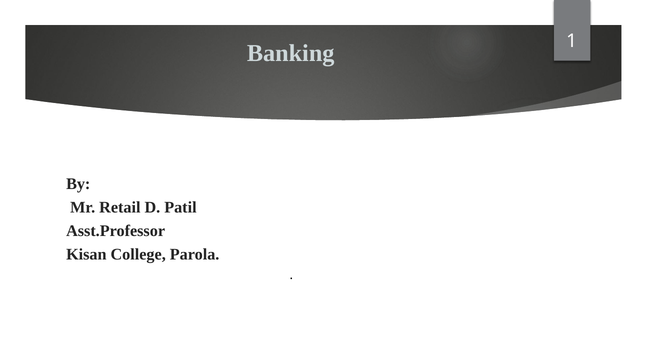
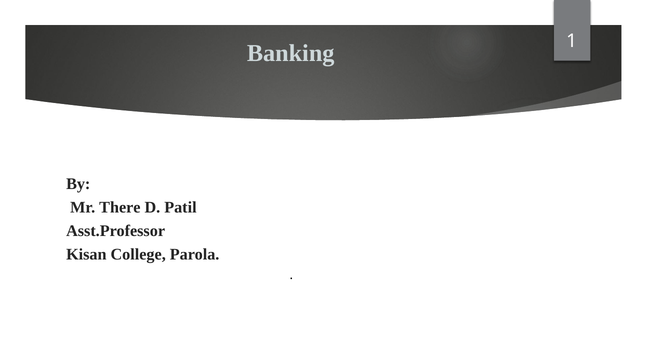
Retail: Retail -> There (120, 207)
